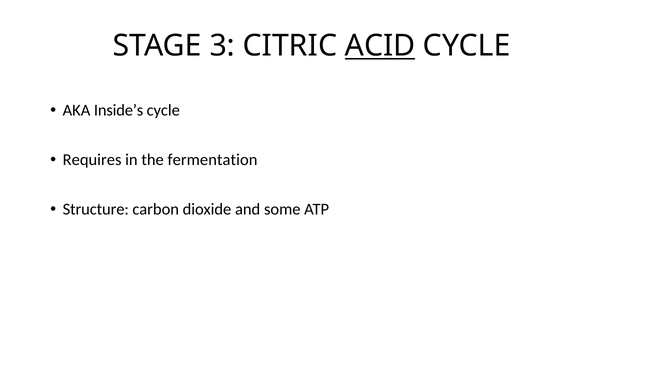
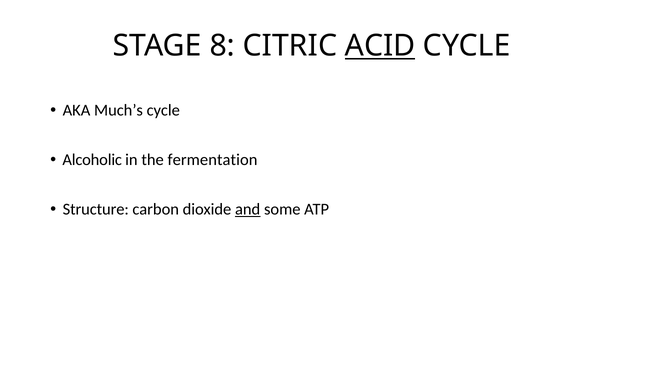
3: 3 -> 8 (222, 46)
Inside’s: Inside’s -> Much’s (118, 110)
Requires: Requires -> Alcoholic (92, 159)
and underline: none -> present (248, 209)
